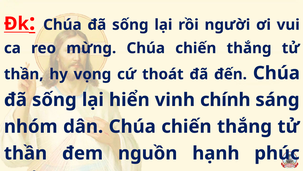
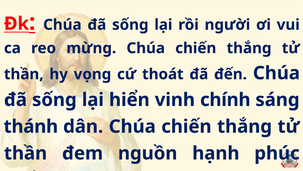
nhóm: nhóm -> thánh (31, 126)
